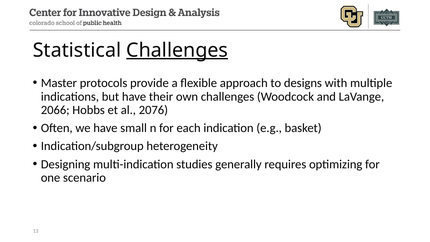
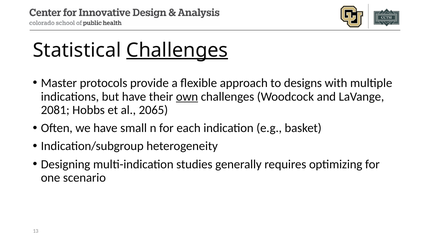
own underline: none -> present (187, 97)
2066: 2066 -> 2081 (55, 110)
2076: 2076 -> 2065 (153, 110)
